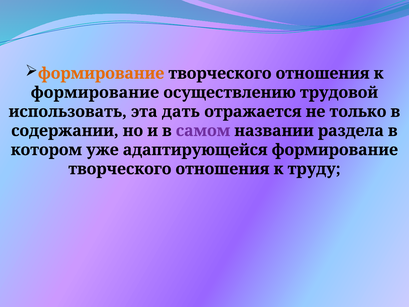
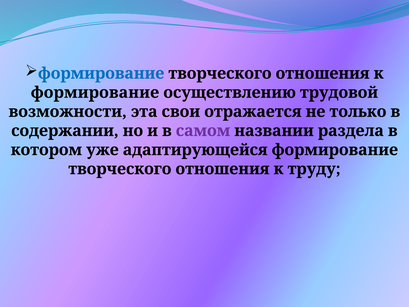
формирование colour: orange -> blue (101, 73)
использовать: использовать -> возможности (68, 112)
дать: дать -> свои (181, 112)
